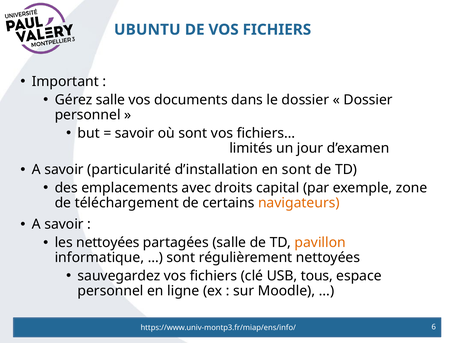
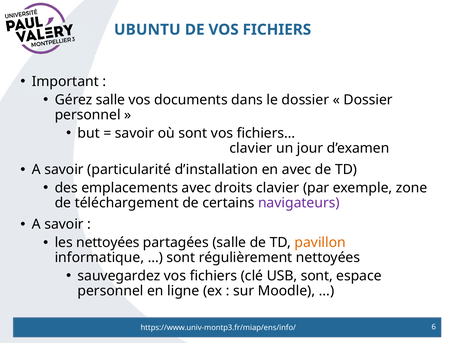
limités: limités -> clavier (251, 148)
en sont: sont -> avec (297, 169)
droits capital: capital -> clavier (278, 188)
navigateurs colour: orange -> purple (299, 203)
USB tous: tous -> sont (317, 276)
